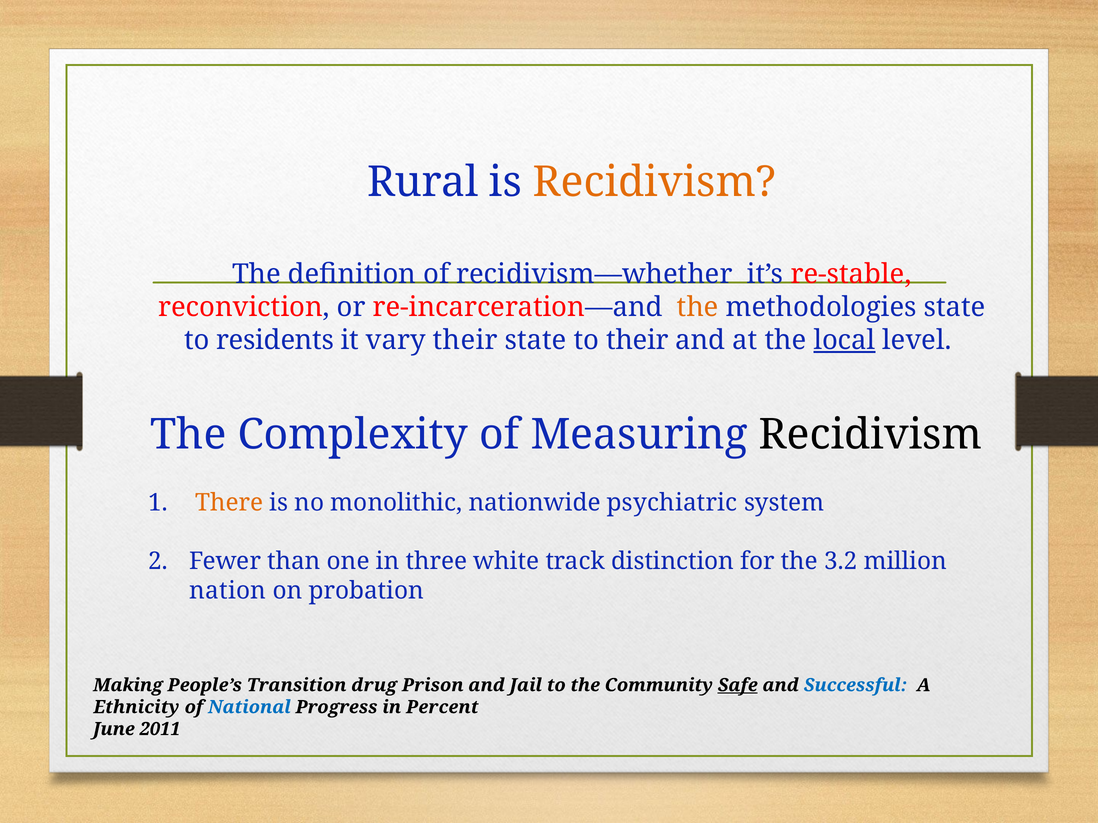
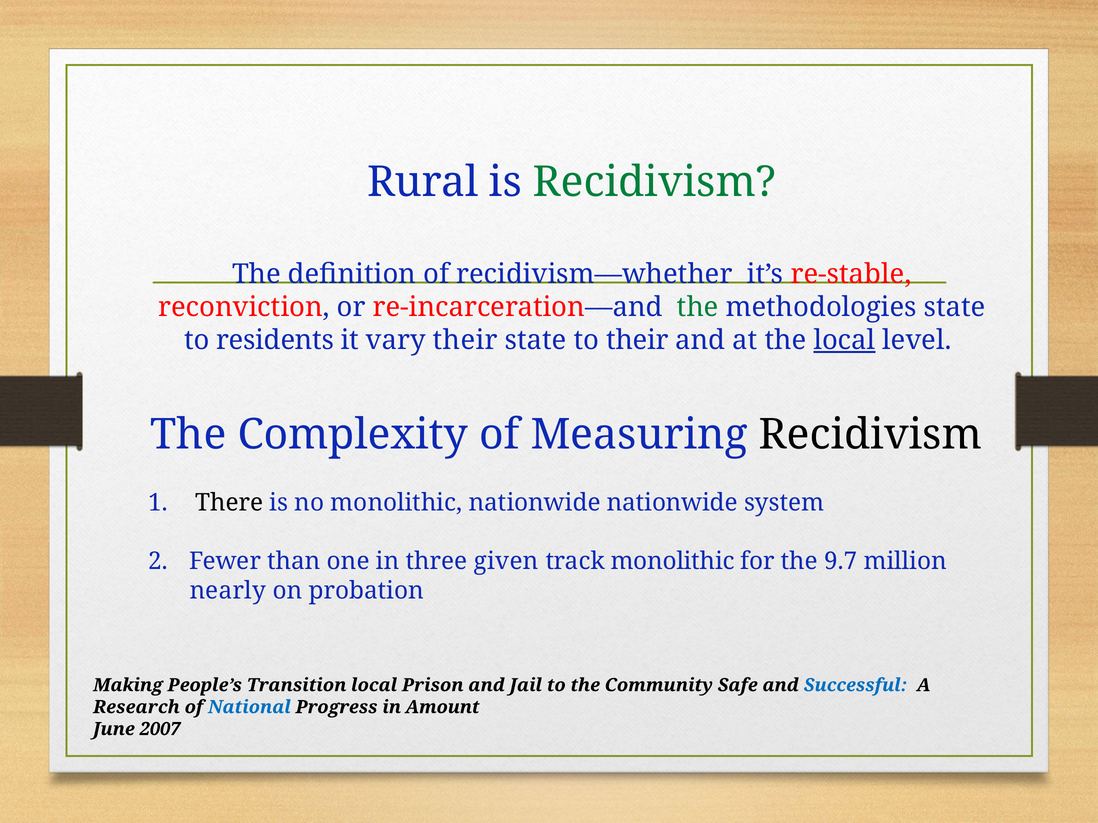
Recidivism colour: orange -> green (655, 182)
the colour: orange -> green (698, 308)
There colour: orange -> black (229, 503)
nationwide psychiatric: psychiatric -> nationwide (672, 503)
white: white -> given (506, 562)
track distinction: distinction -> monolithic (673, 562)
3.2: 3.2 -> 9.7 (841, 562)
nation: nation -> nearly (228, 591)
Transition drug: drug -> local (374, 686)
Safe underline: present -> none (738, 686)
Ethnicity: Ethnicity -> Research (136, 708)
Percent: Percent -> Amount (442, 708)
2011: 2011 -> 2007 (160, 729)
